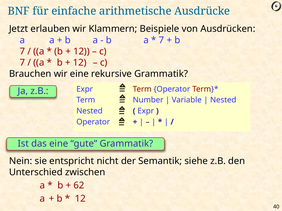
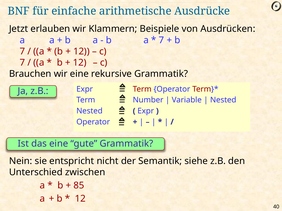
62: 62 -> 85 (79, 186)
